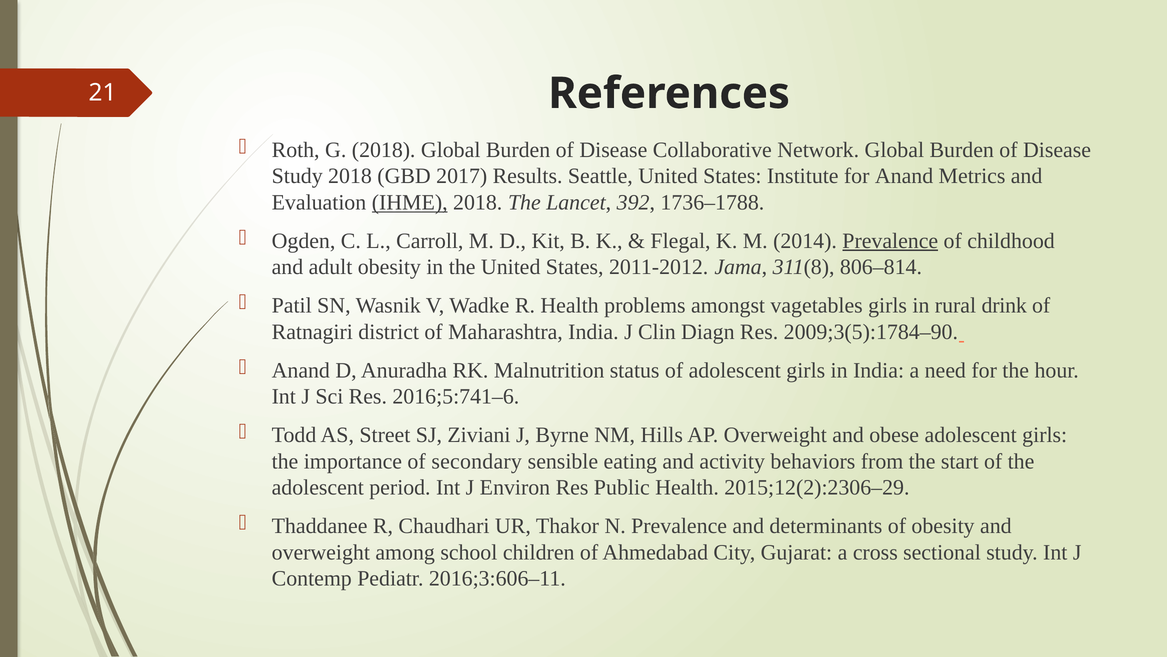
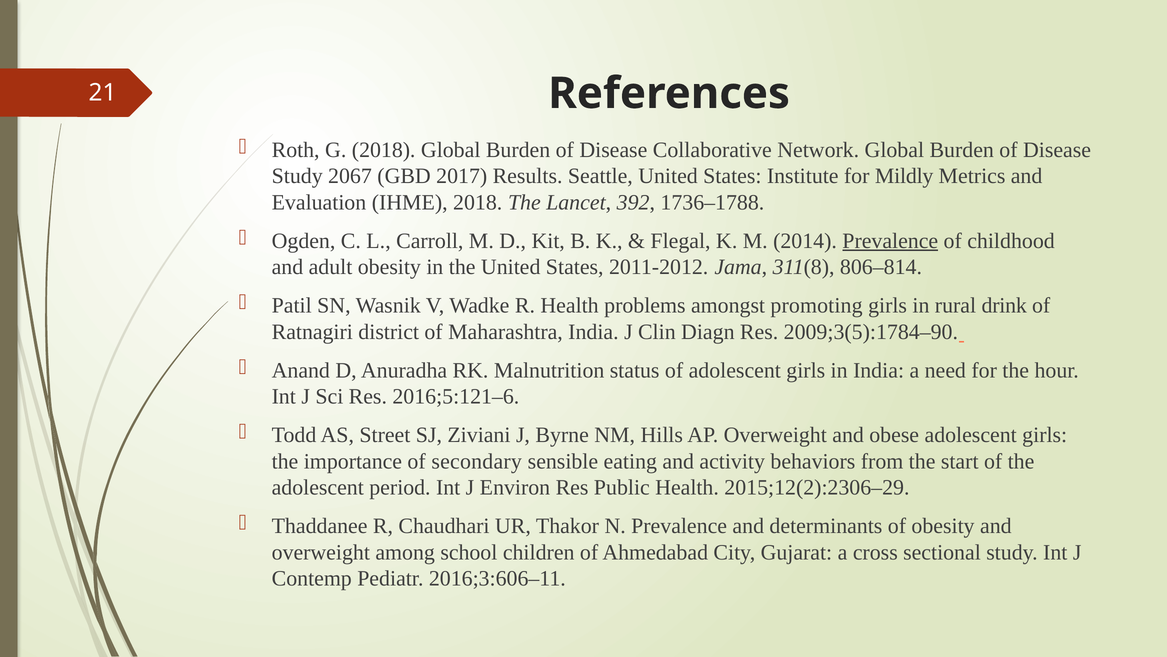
Study 2018: 2018 -> 2067 (350, 176)
for Anand: Anand -> Mildly (904, 176)
IHME underline: present -> none (410, 202)
vagetables: vagetables -> promoting (817, 305)
2016;5:741–6: 2016;5:741–6 -> 2016;5:121–6 (456, 396)
